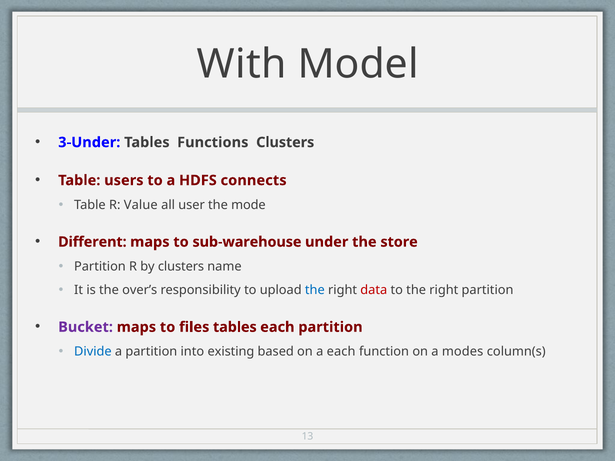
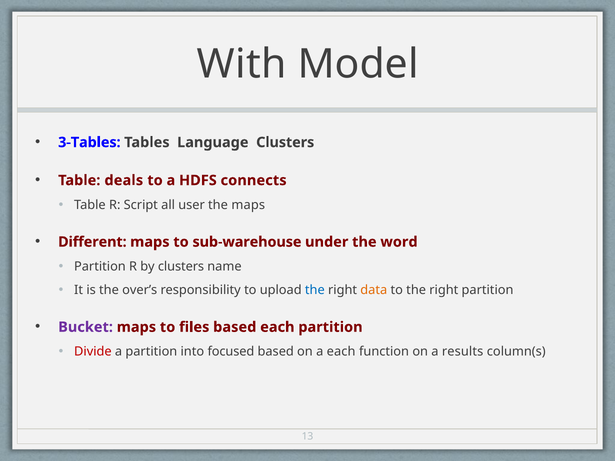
3-Under: 3-Under -> 3-Tables (89, 142)
Functions: Functions -> Language (213, 142)
users: users -> deals (124, 180)
Value: Value -> Script (141, 205)
the mode: mode -> maps (248, 205)
store: store -> word (399, 242)
data colour: red -> orange (374, 290)
files tables: tables -> based (235, 327)
Divide colour: blue -> red (93, 352)
existing: existing -> focused (231, 352)
modes: modes -> results (463, 352)
